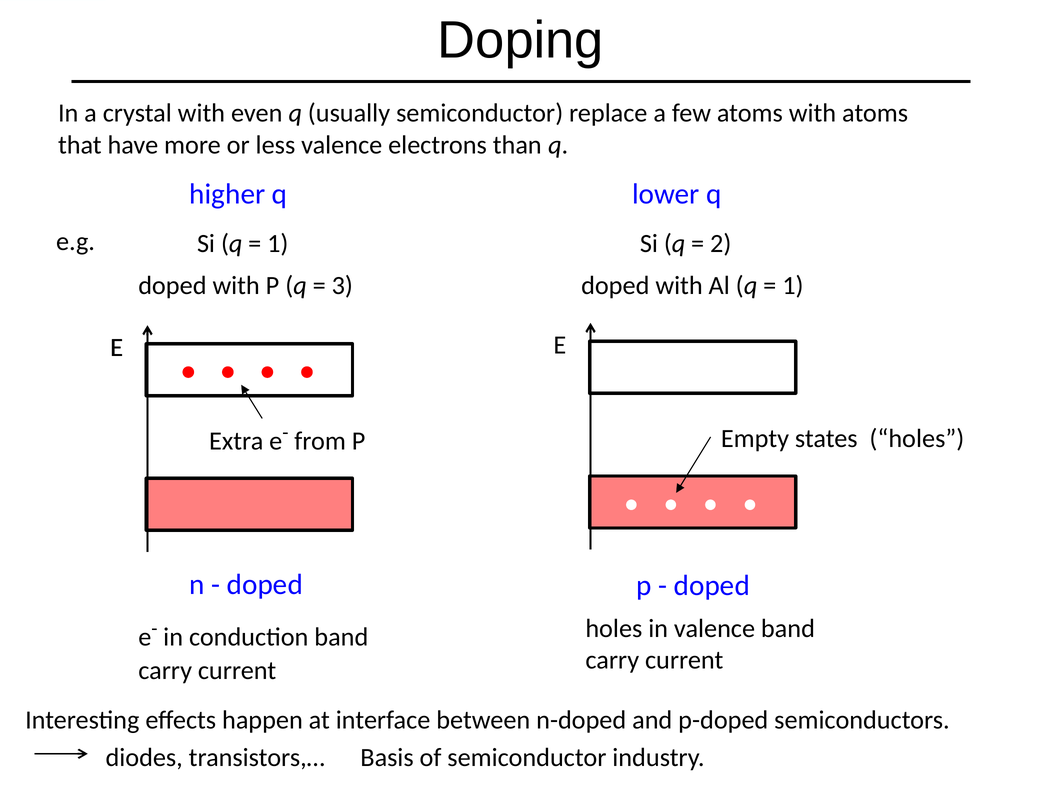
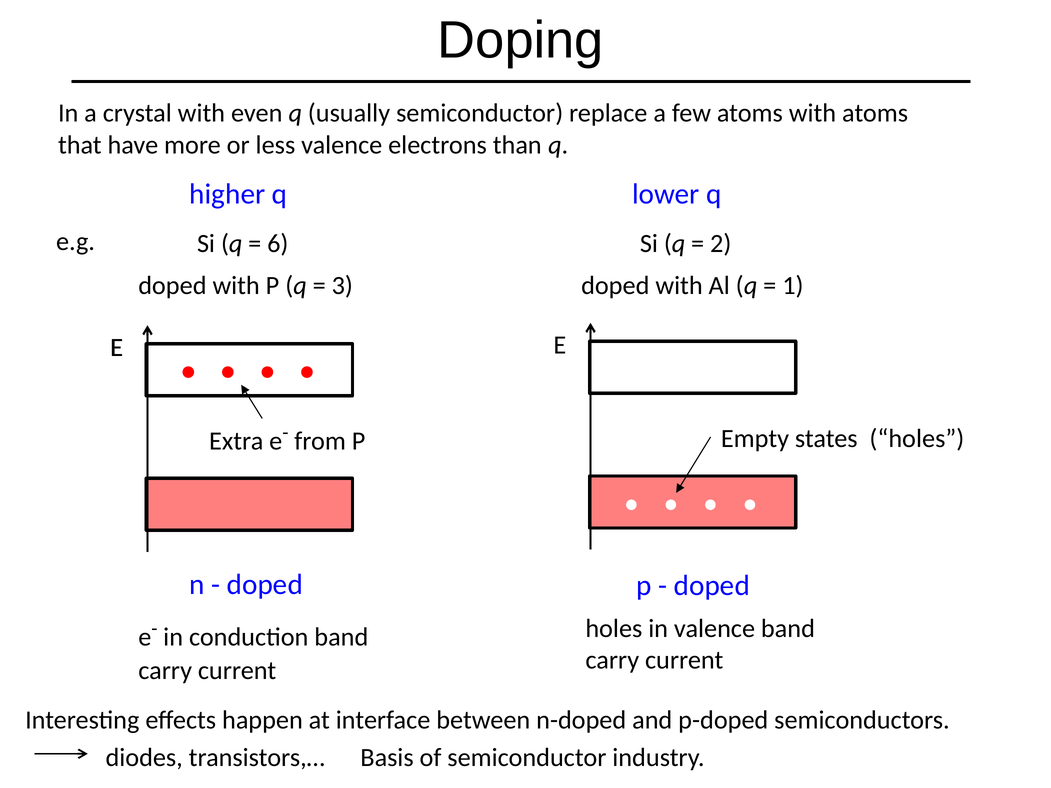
1: 1 -> 6 (278, 244)
